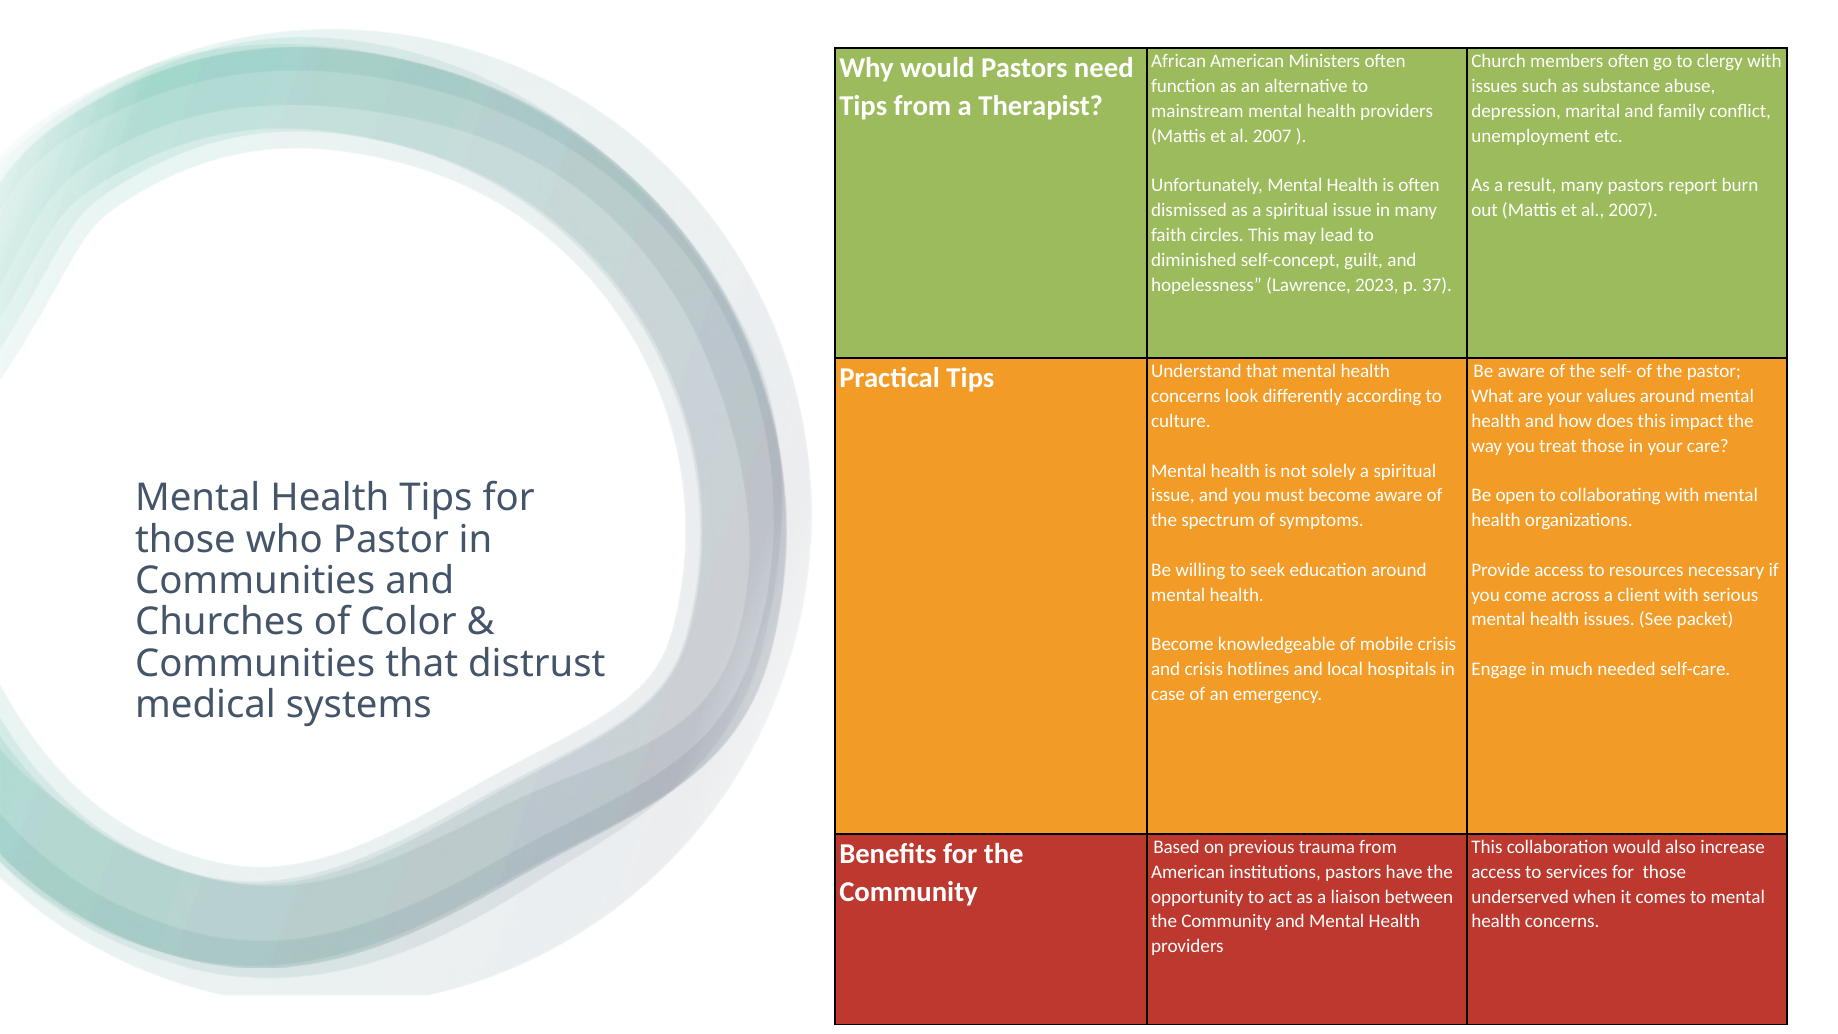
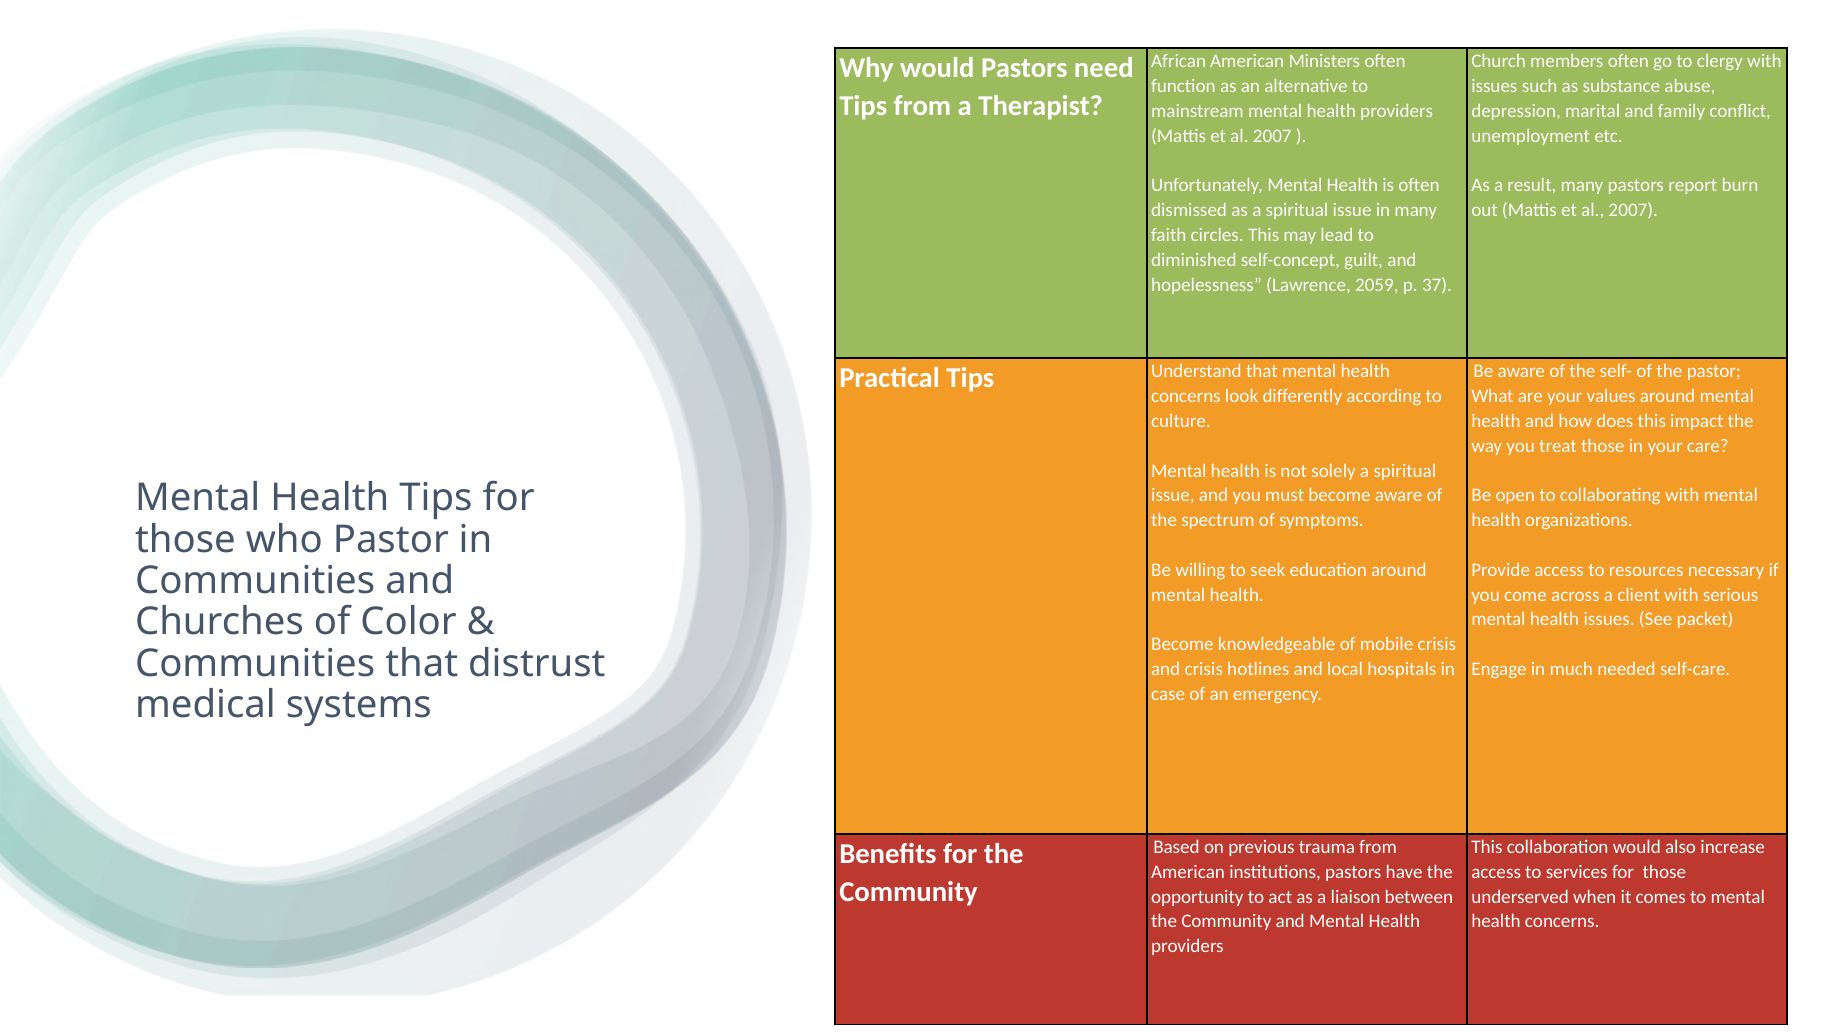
2023: 2023 -> 2059 (1377, 285)
